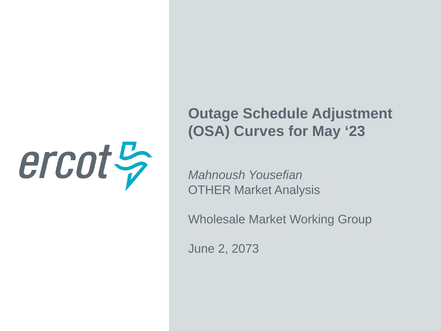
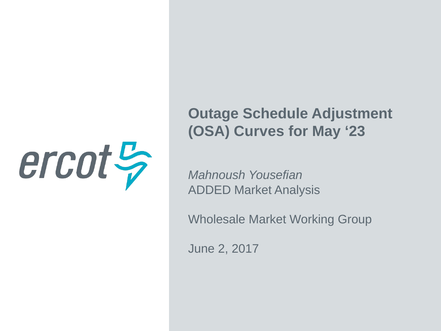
OTHER: OTHER -> ADDED (210, 190)
2073: 2073 -> 2017 (245, 249)
